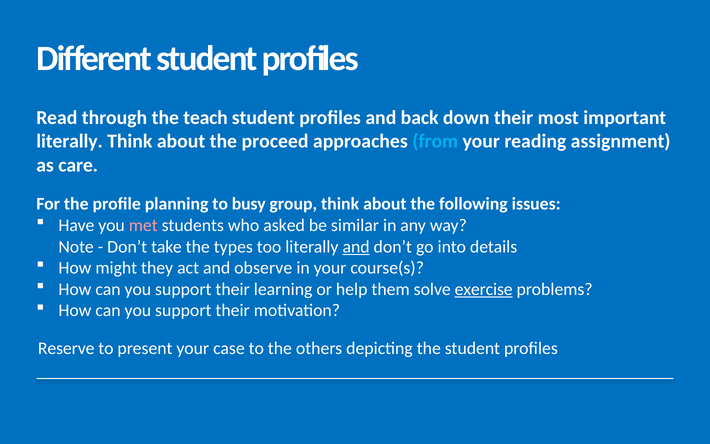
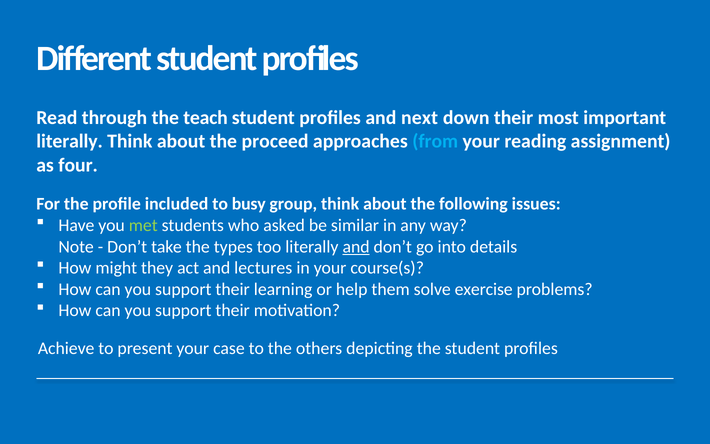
back: back -> next (420, 118)
care: care -> four (78, 165)
planning: planning -> included (177, 204)
met colour: pink -> light green (143, 225)
observe: observe -> lectures (263, 268)
exercise underline: present -> none (484, 289)
Reserve: Reserve -> Achieve (66, 348)
